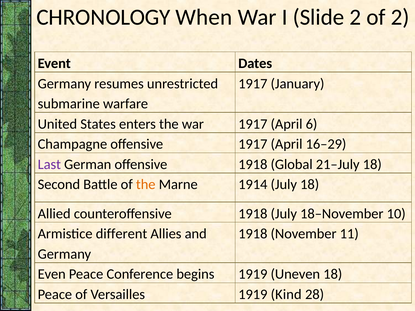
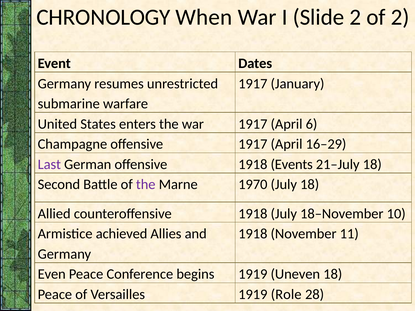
Global: Global -> Events (292, 164)
the colour: orange -> purple (146, 185)
1914: 1914 -> 1970 (253, 185)
different: different -> achieved (122, 234)
Kind: Kind -> Role (286, 295)
